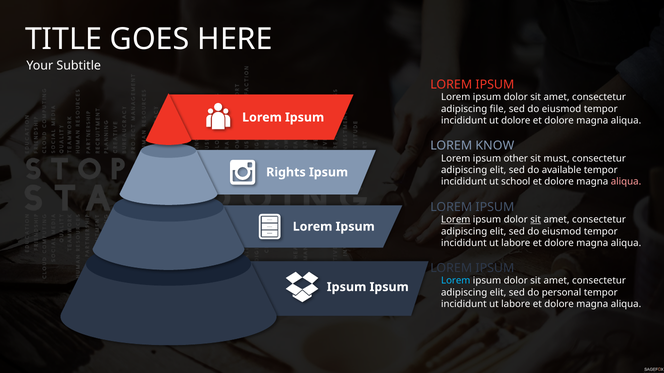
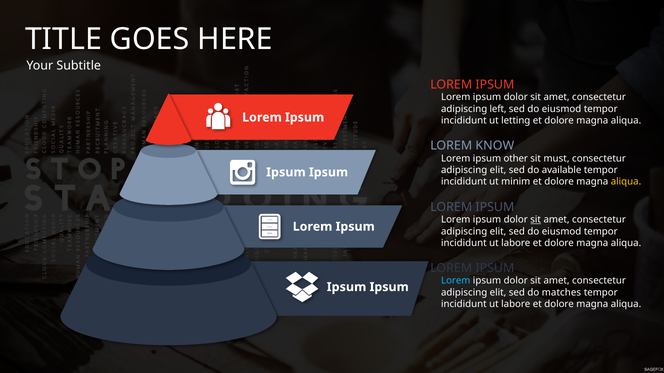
file: file -> left (498, 109)
ut dolore: dolore -> letting (516, 121)
Rights: Rights -> Ipsum (286, 172)
school: school -> minim (516, 182)
aliqua colour: pink -> yellow (626, 182)
Lorem underline: present -> none (456, 220)
personal: personal -> matches (561, 293)
